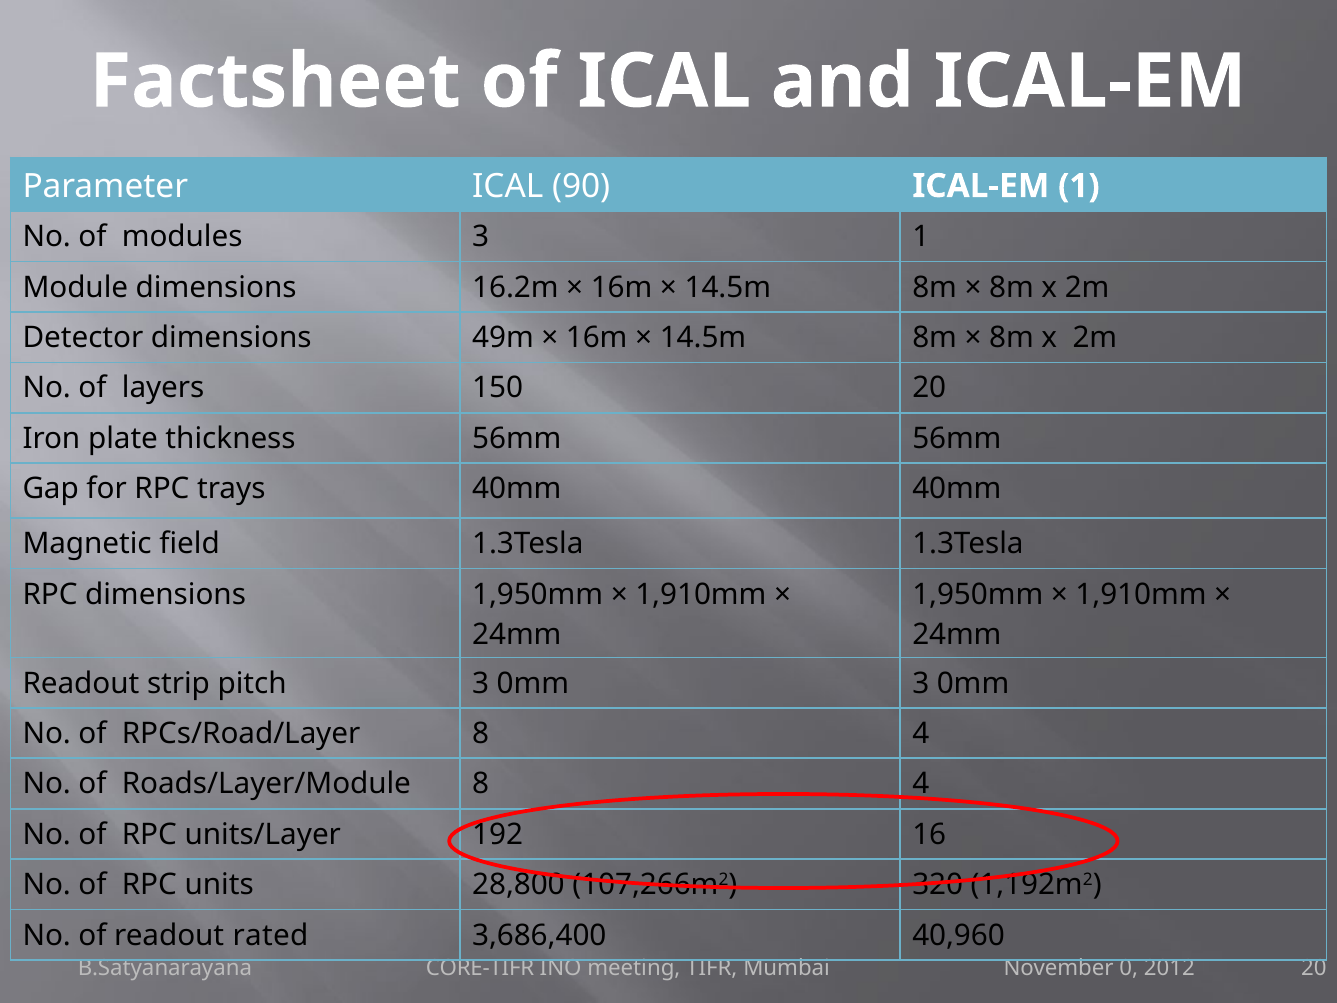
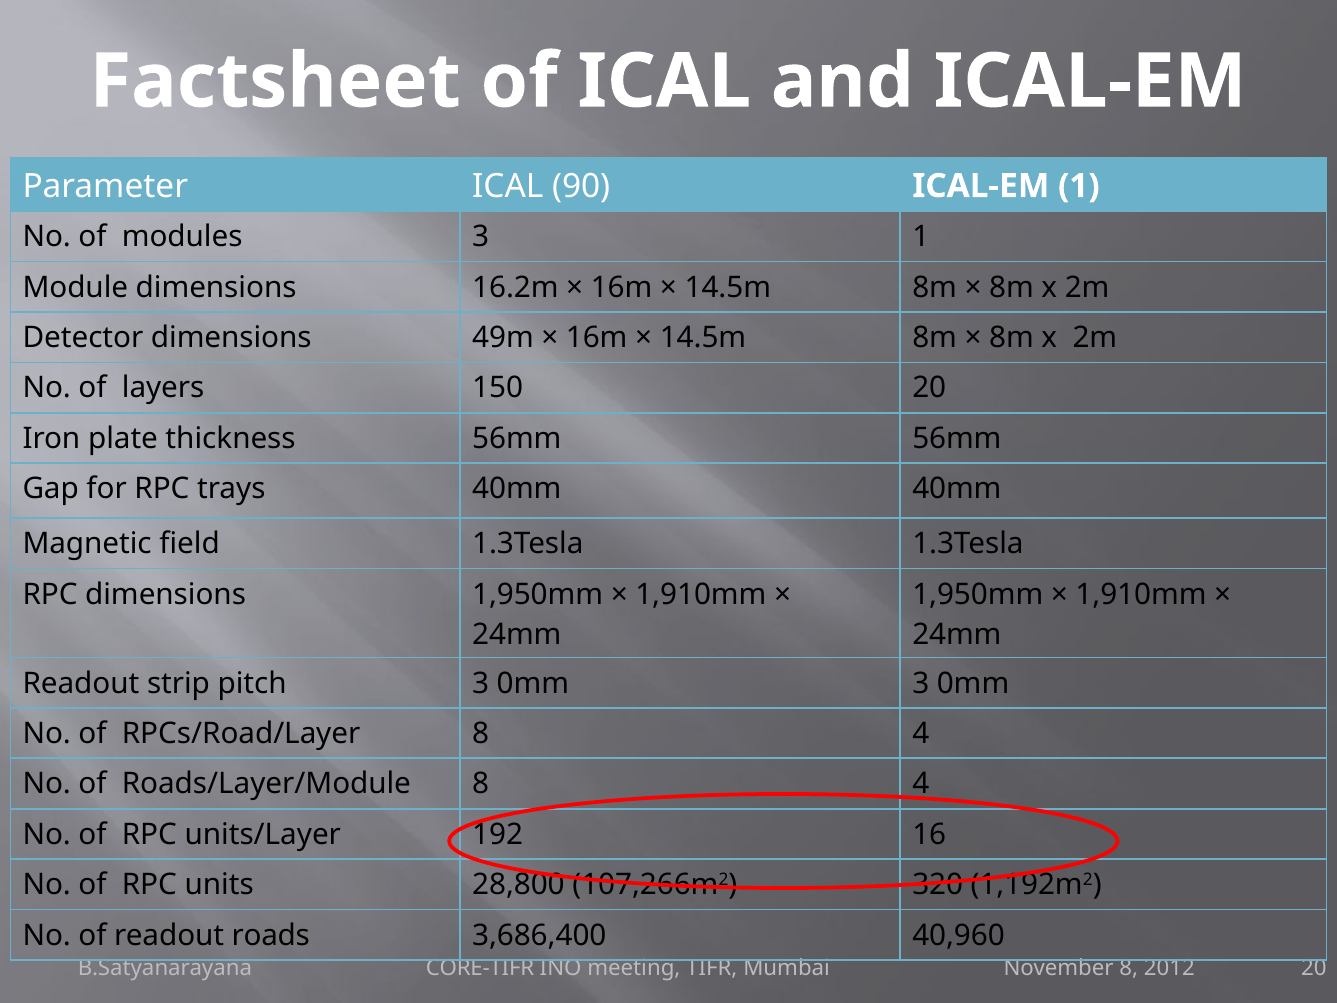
rated: rated -> roads (271, 935)
November 0: 0 -> 8 (1129, 968)
